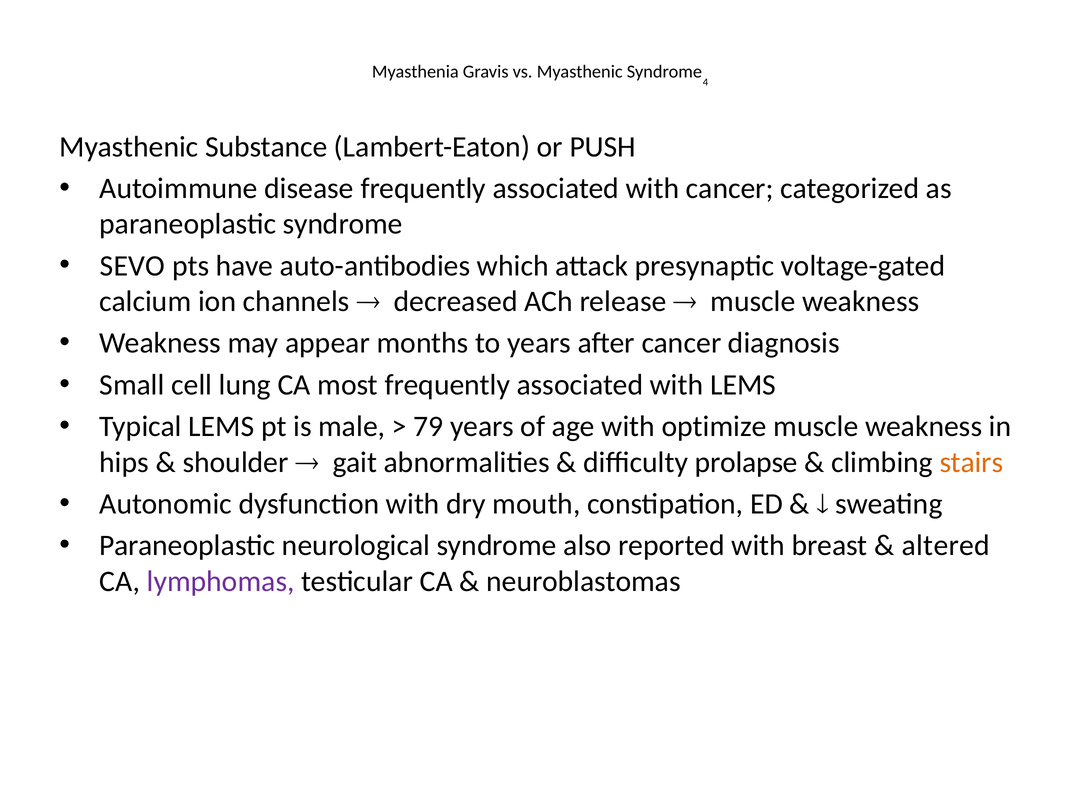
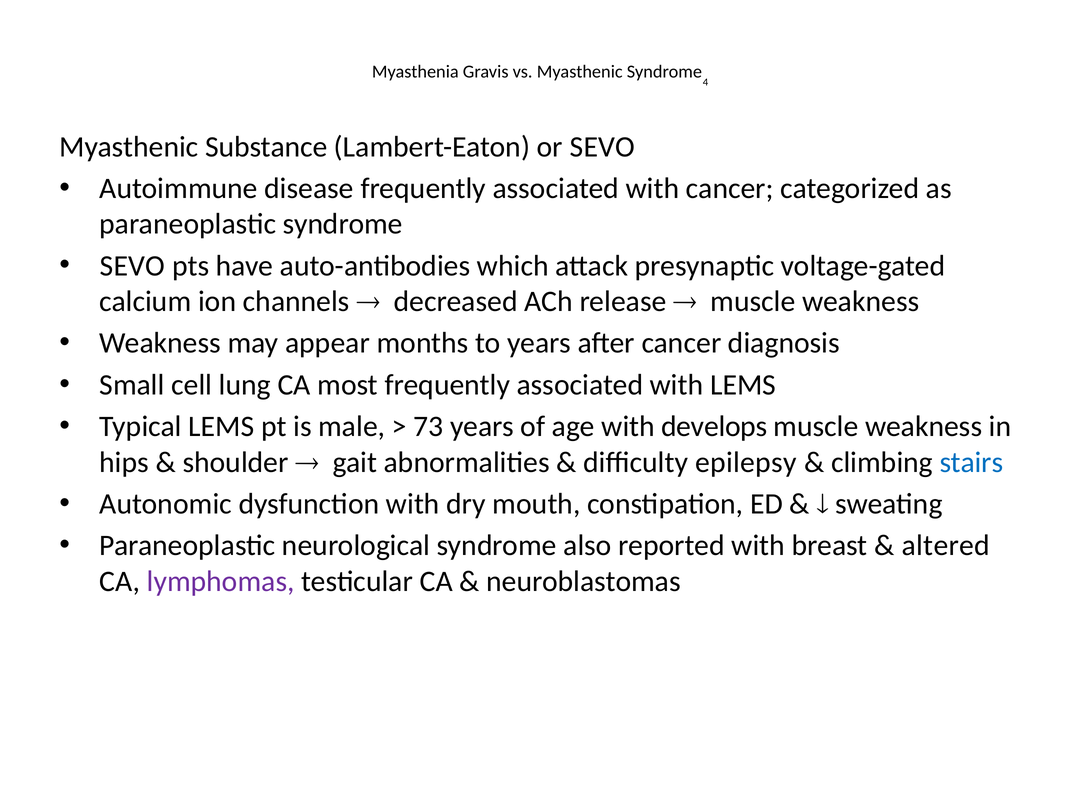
or PUSH: PUSH -> SEVO (602, 147)
79: 79 -> 73 (428, 427)
optimize: optimize -> develops (714, 427)
prolapse: prolapse -> epilepsy (746, 462)
stairs colour: orange -> blue (971, 462)
